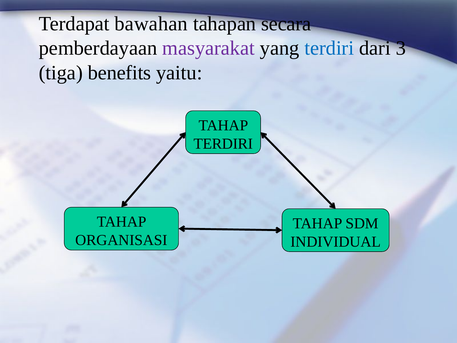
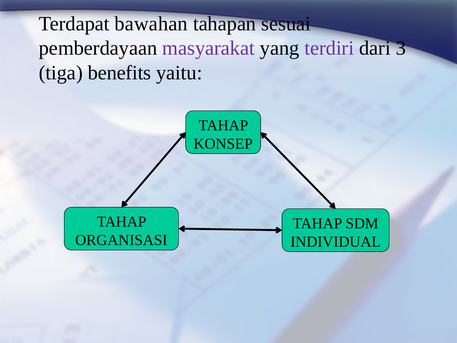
secara: secara -> sesuai (286, 24)
terdiri colour: blue -> purple (329, 48)
TERDIRI: TERDIRI -> KONSEP (223, 144)
